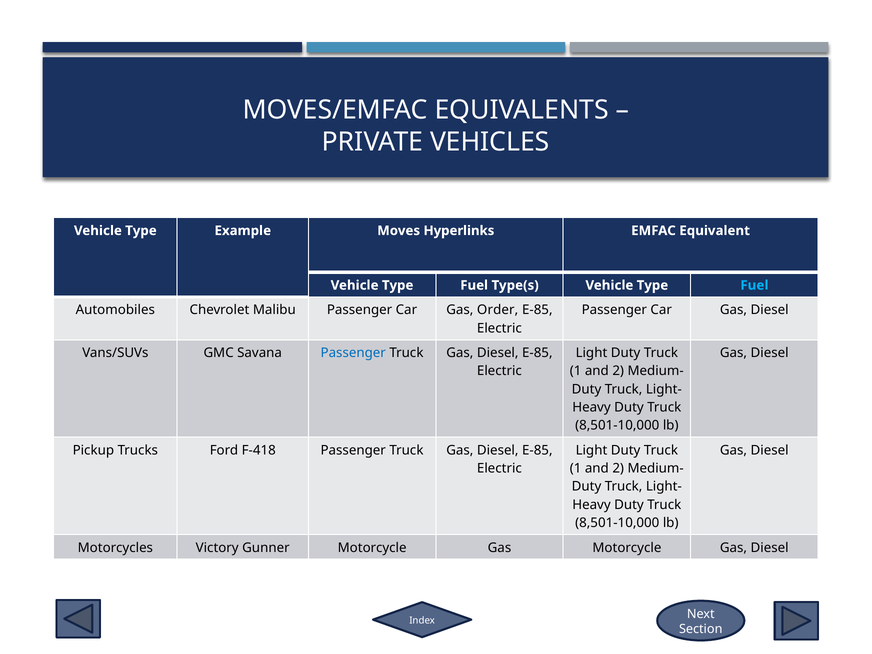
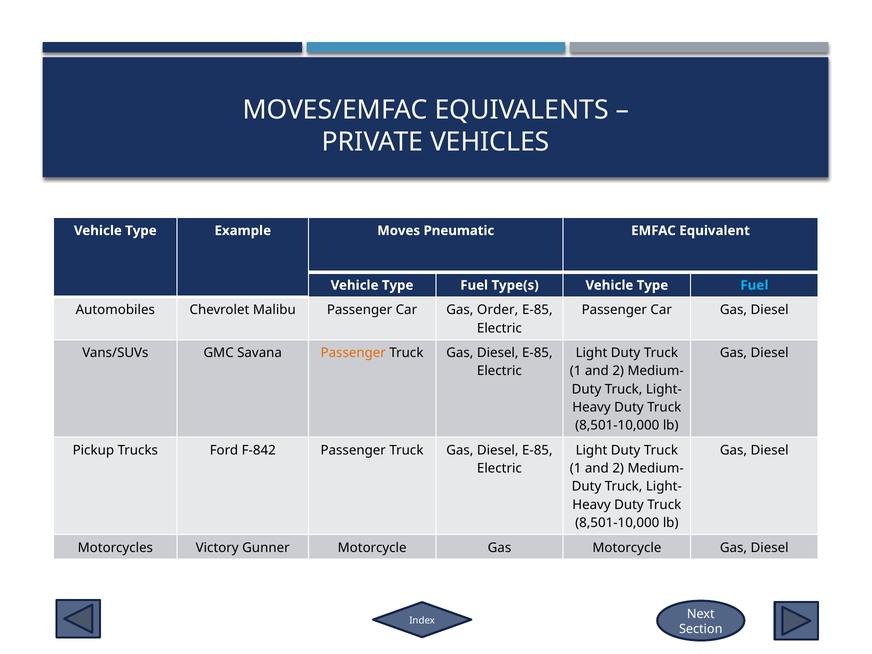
Hyperlinks: Hyperlinks -> Pneumatic (459, 231)
Passenger colour: blue -> orange (353, 353)
F-418: F-418 -> F-842 (259, 450)
